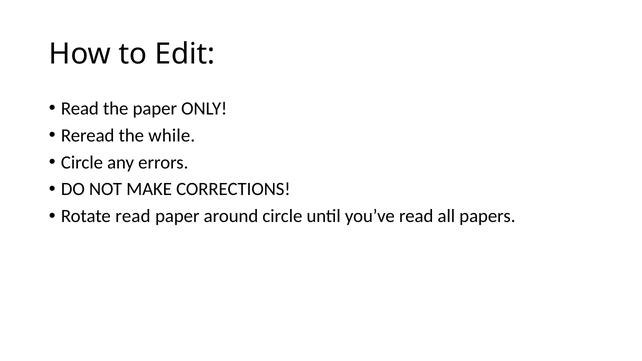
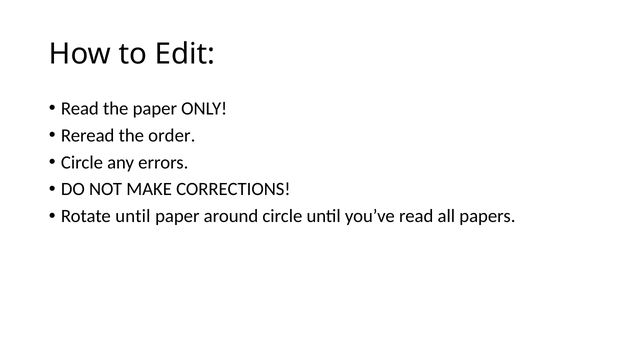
while: while -> order (172, 135)
Rotate read: read -> until (133, 216)
